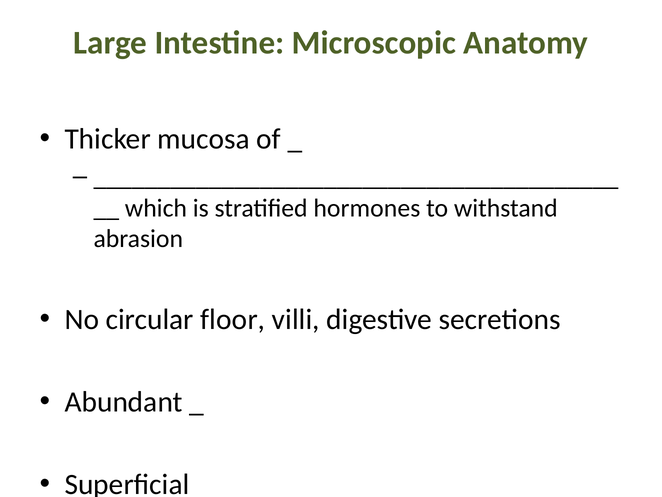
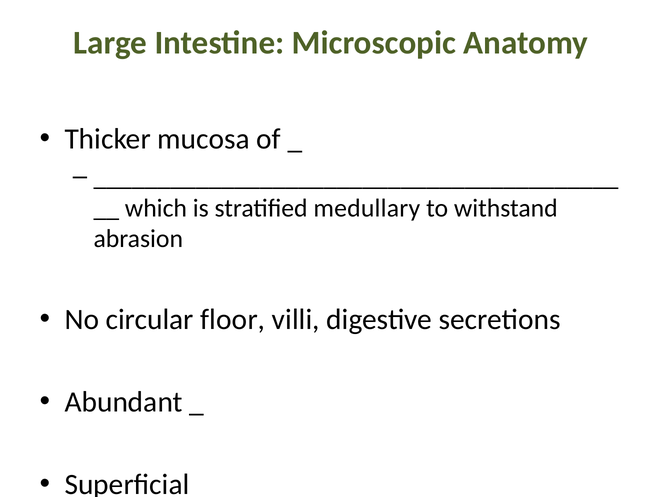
hormones: hormones -> medullary (367, 208)
